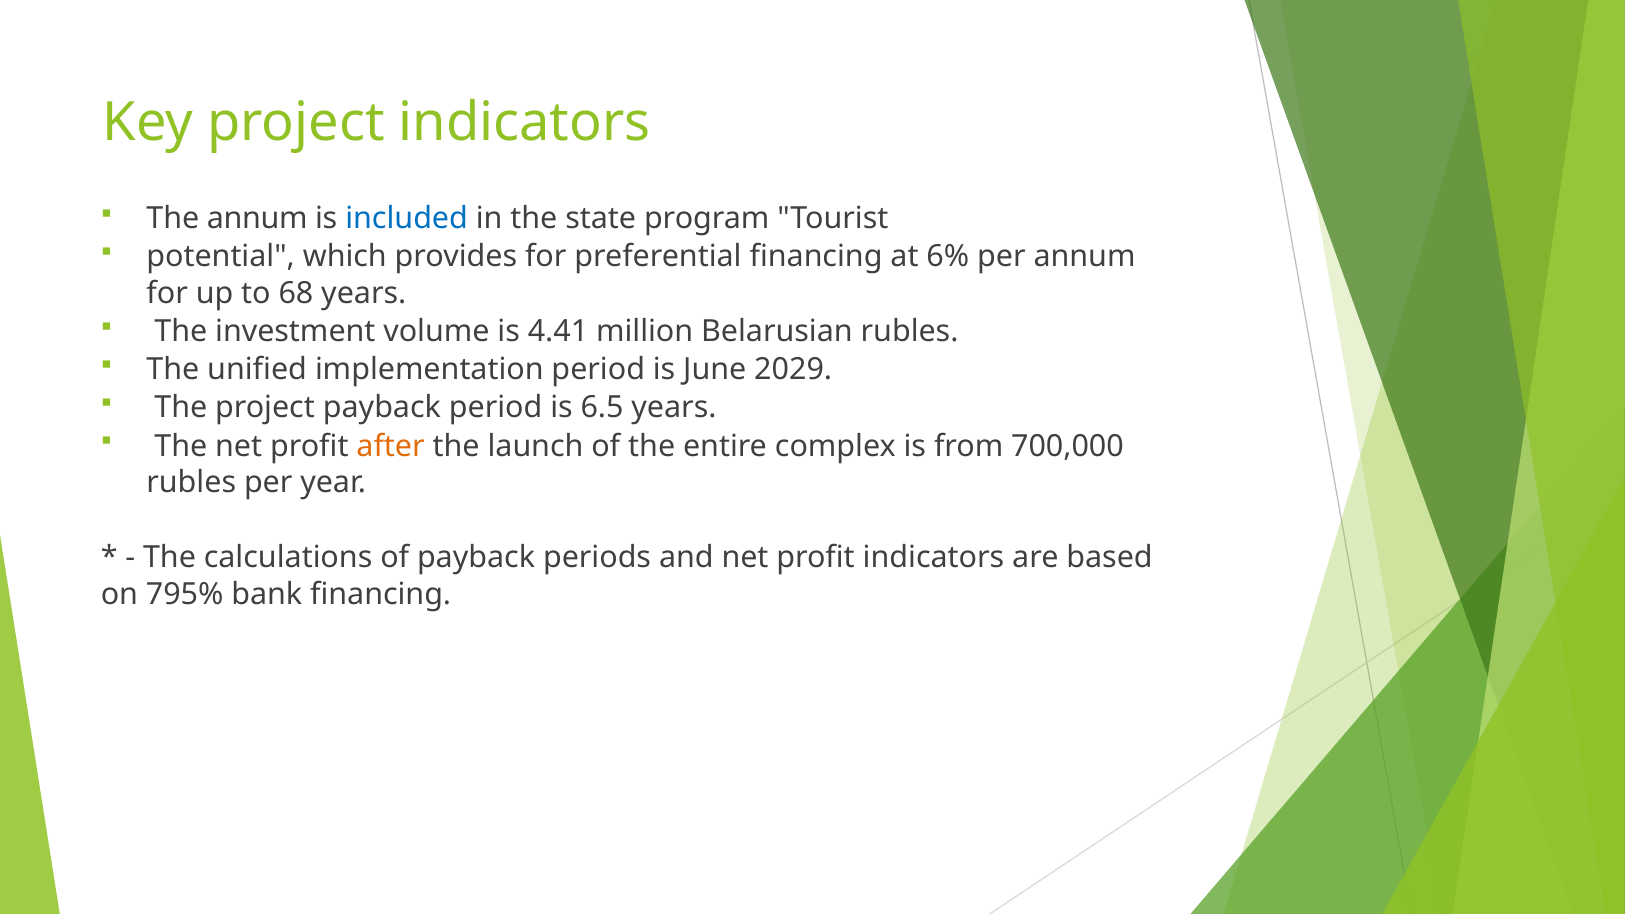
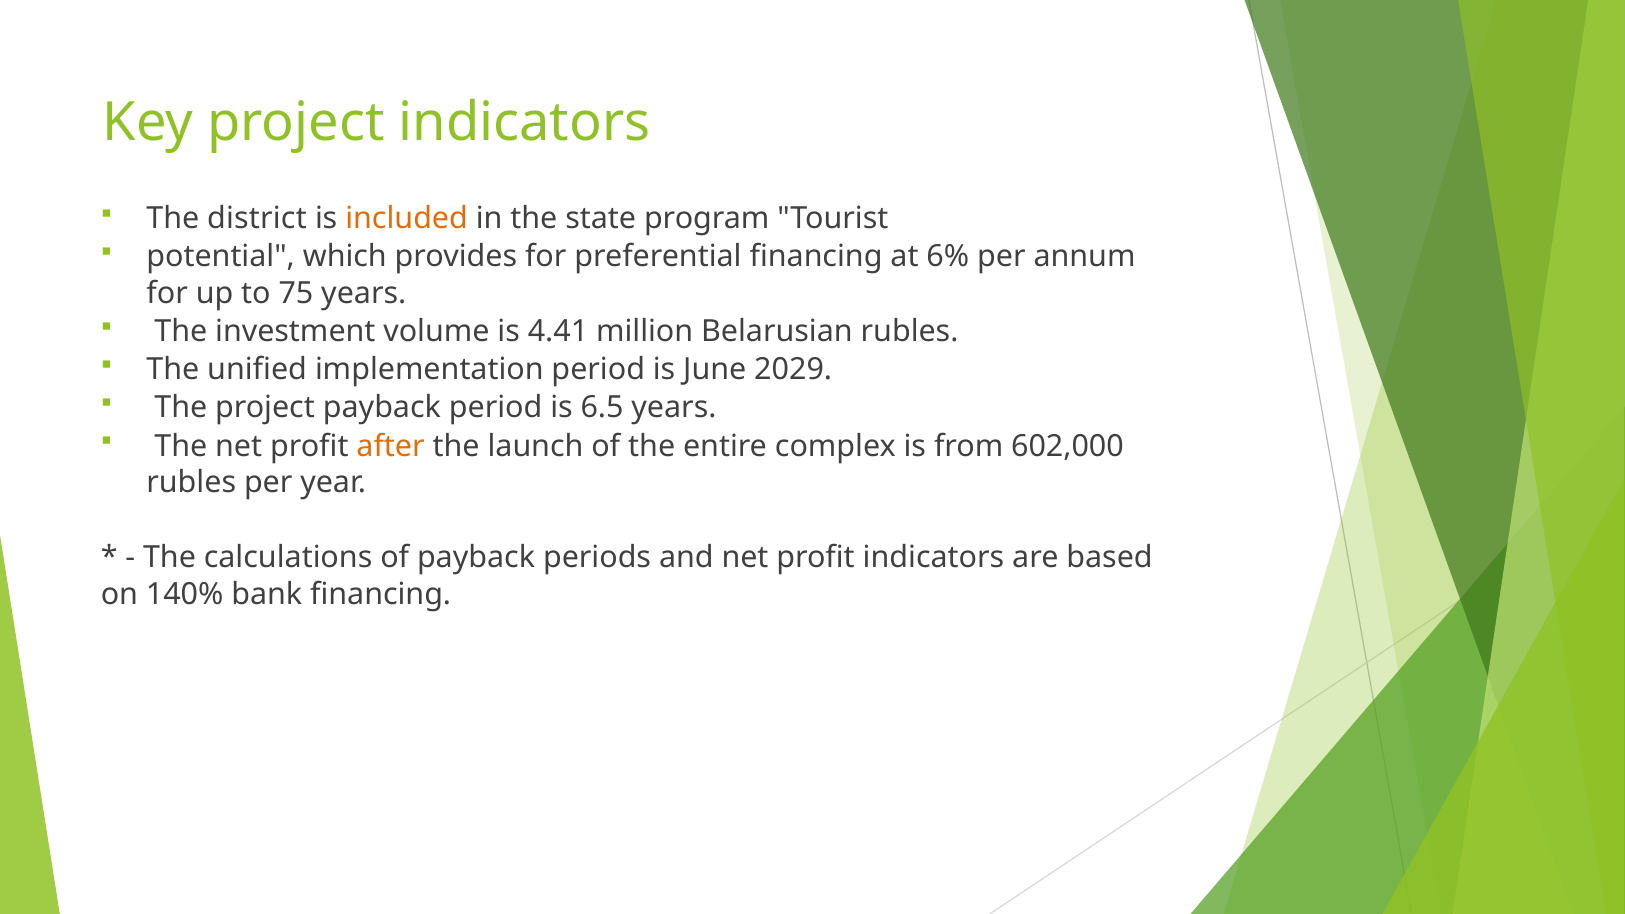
The annum: annum -> district (257, 218)
included colour: blue -> orange (407, 218)
68: 68 -> 75 (296, 293)
700,000: 700,000 -> 602,000 (1067, 446)
795%: 795% -> 140% (185, 594)
